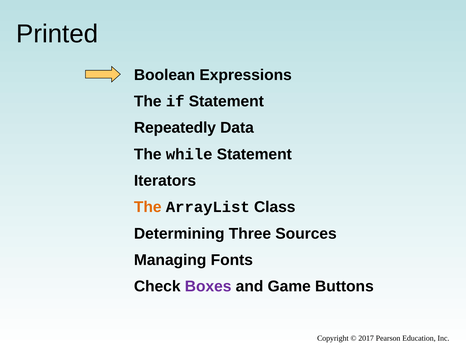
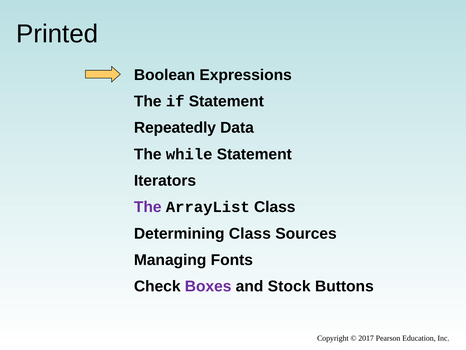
The colour: orange -> purple (148, 207)
Determining Three: Three -> Class (250, 233)
Game: Game -> Stock (289, 286)
